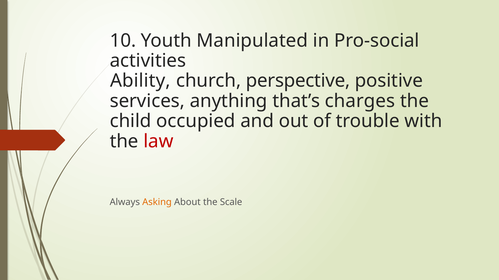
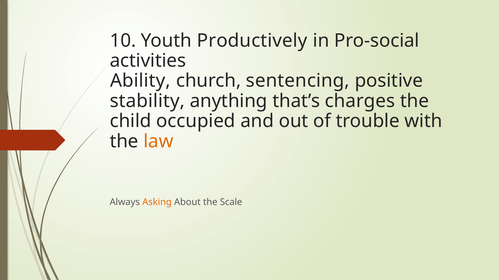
Manipulated: Manipulated -> Productively (252, 41)
perspective: perspective -> sentencing (298, 81)
services: services -> stability (147, 101)
law colour: red -> orange (158, 142)
